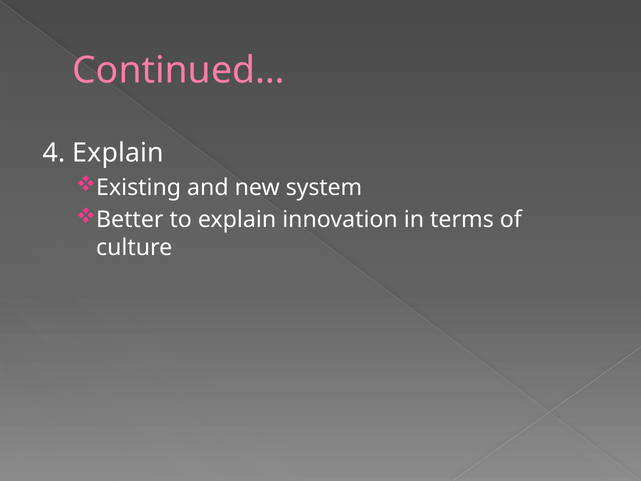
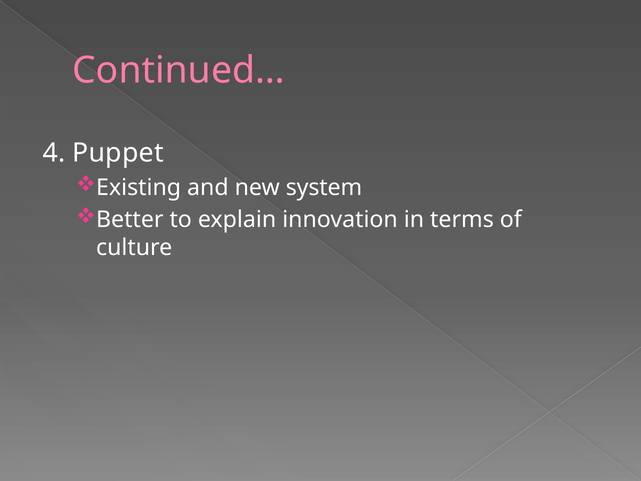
4 Explain: Explain -> Puppet (118, 153)
